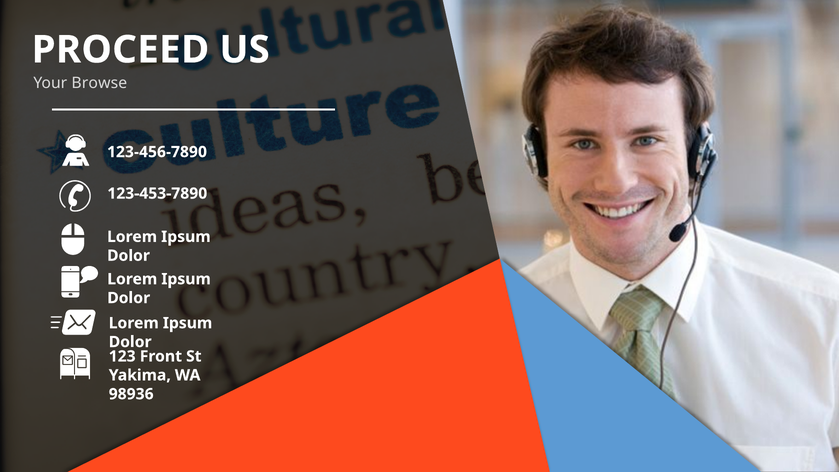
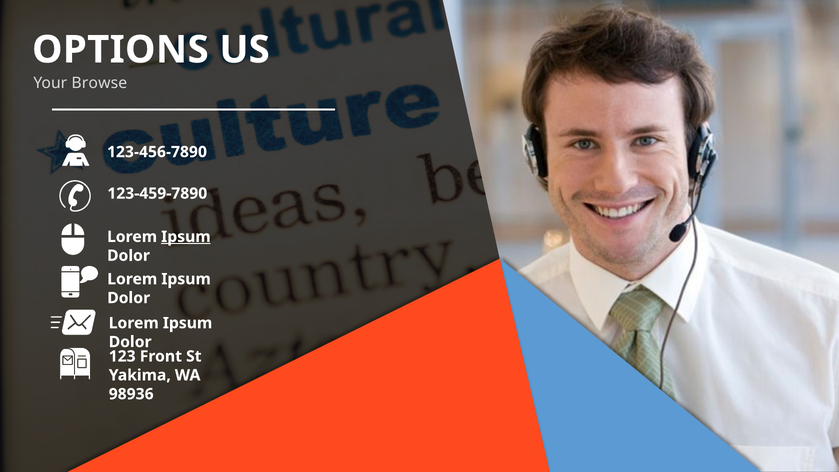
PROCEED: PROCEED -> OPTIONS (120, 50)
123-453-7890: 123-453-7890 -> 123-459-7890 (157, 193)
Ipsum underline: none -> present (186, 237)
